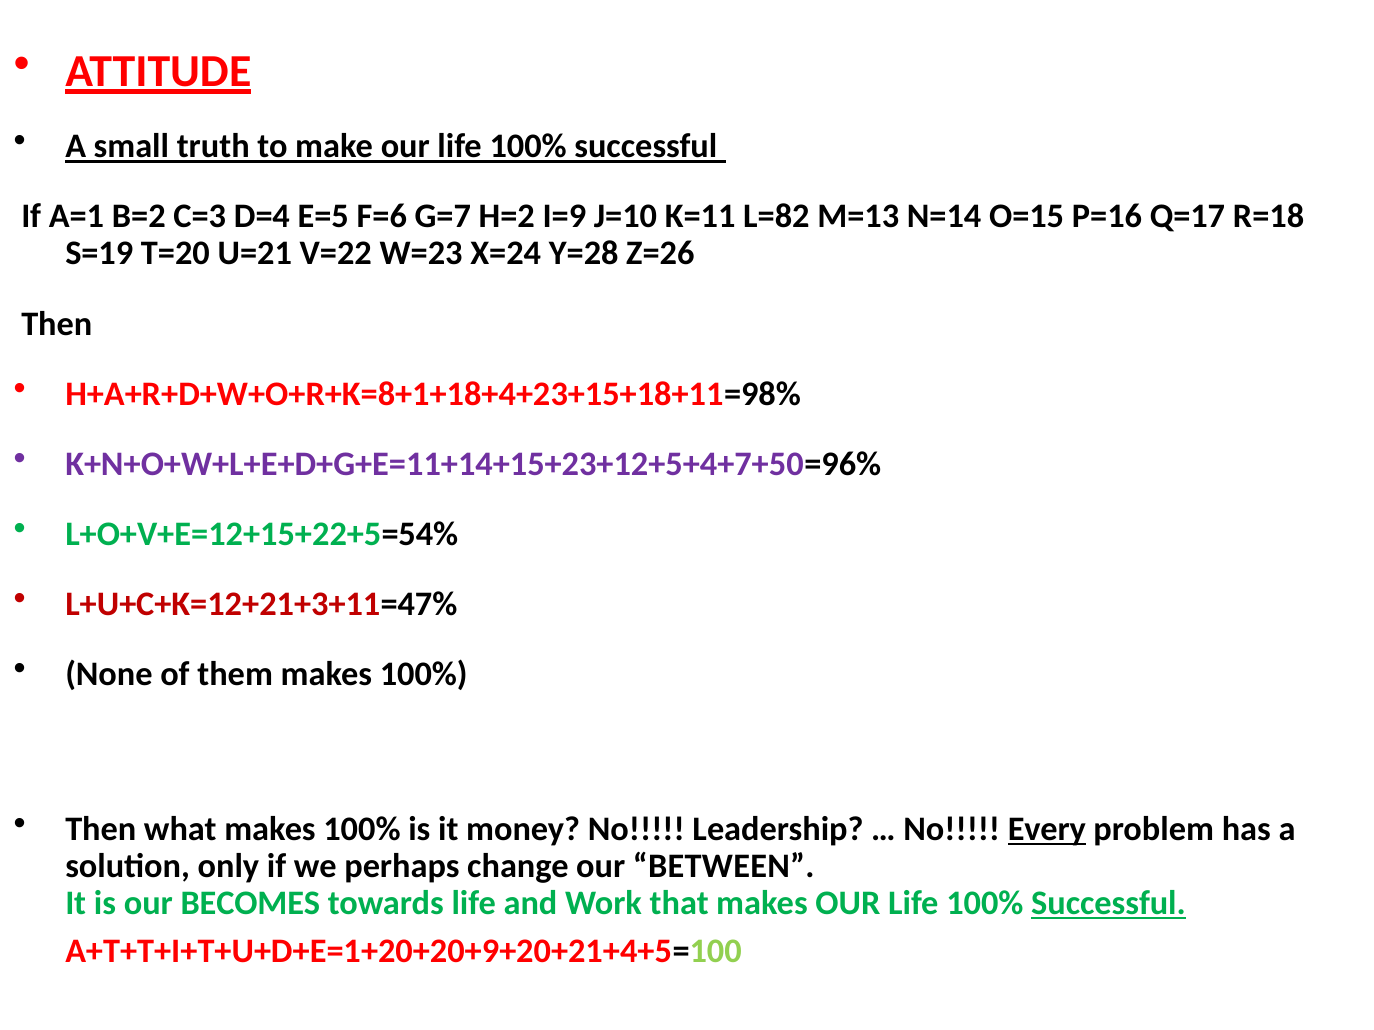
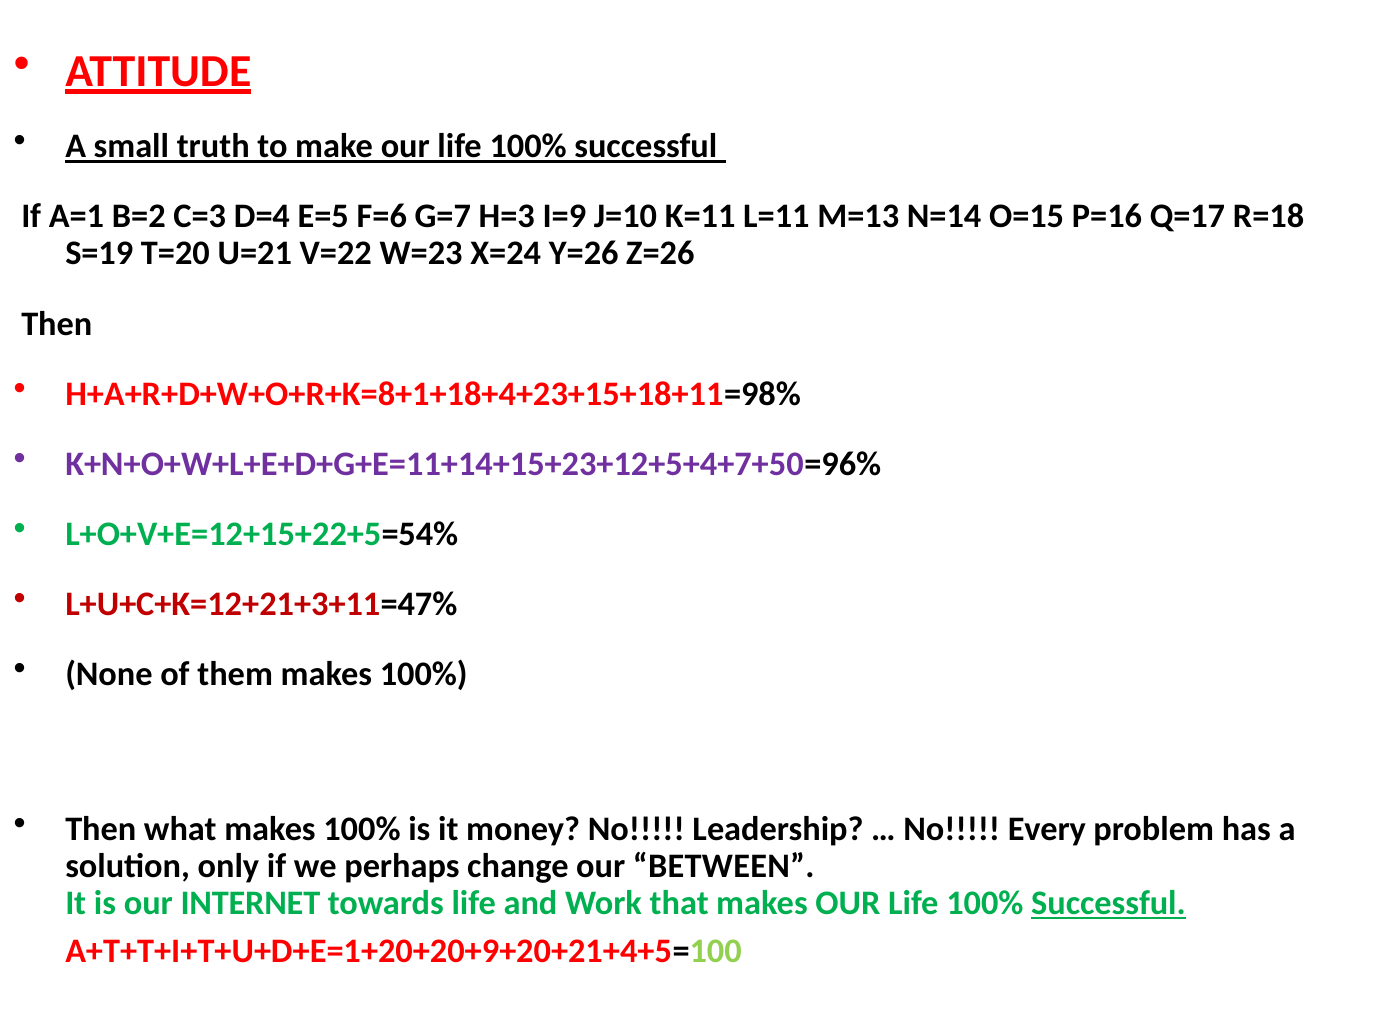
H=2: H=2 -> H=3 (507, 217)
L=82: L=82 -> L=11 (776, 217)
Y=28: Y=28 -> Y=26 (584, 254)
Every underline: present -> none (1047, 829)
BECOMES: BECOMES -> INTERNET (250, 904)
